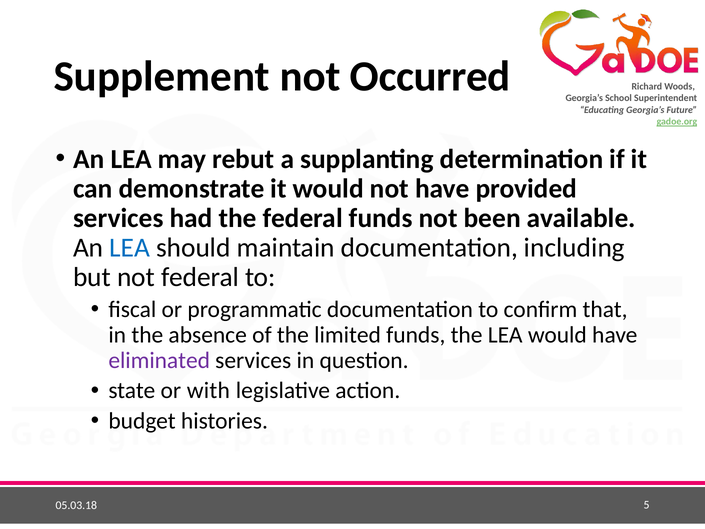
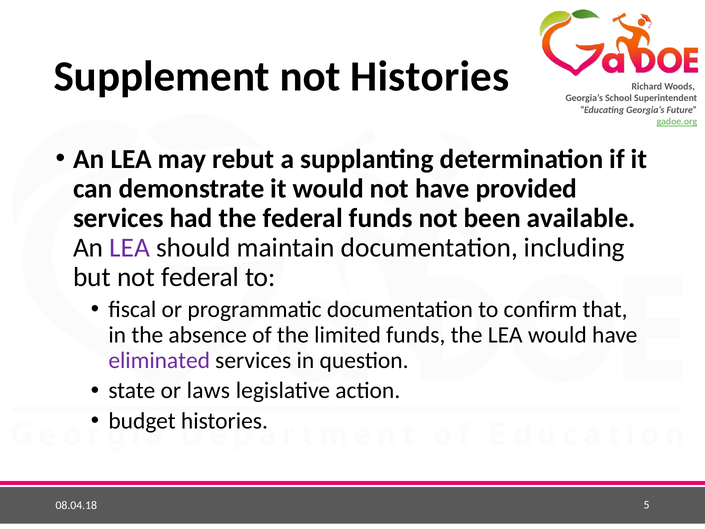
not Occurred: Occurred -> Histories (430, 77)
LEA colour: blue -> purple (130, 248)
with: with -> laws (208, 391)
05.03.18: 05.03.18 -> 08.04.18 (76, 505)
